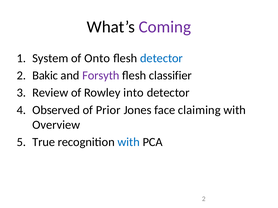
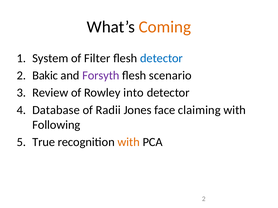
Coming colour: purple -> orange (165, 27)
Onto: Onto -> Filter (97, 58)
classifier: classifier -> scenario (170, 76)
Observed: Observed -> Database (56, 110)
Prior: Prior -> Radii (108, 110)
Overview: Overview -> Following (56, 125)
with colour: blue -> orange (129, 142)
